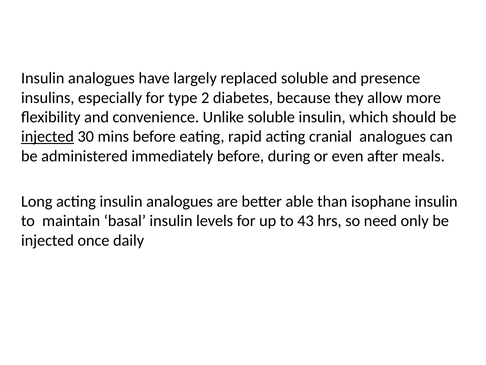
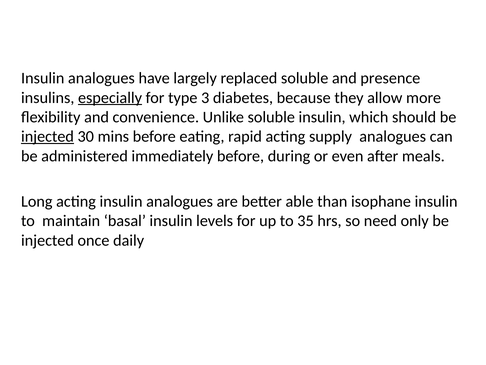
especially underline: none -> present (110, 98)
2: 2 -> 3 (205, 98)
cranial: cranial -> supply (330, 136)
43: 43 -> 35 (306, 221)
